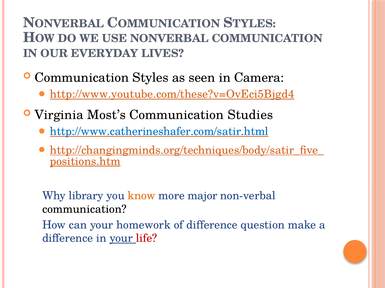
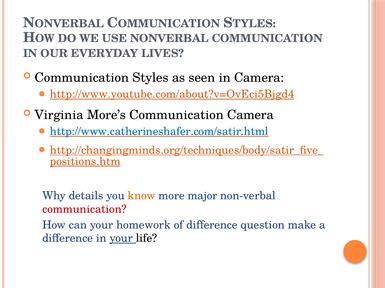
http://www.youtube.com/these?v=OvEci5Bjgd4: http://www.youtube.com/these?v=OvEci5Bjgd4 -> http://www.youtube.com/about?v=OvEci5Bjgd4 (172, 94)
Most’s: Most’s -> More’s (106, 115)
Communication Studies: Studies -> Camera (250, 115)
library: library -> details (86, 196)
communication colour: black -> red (84, 210)
life colour: red -> black (147, 239)
